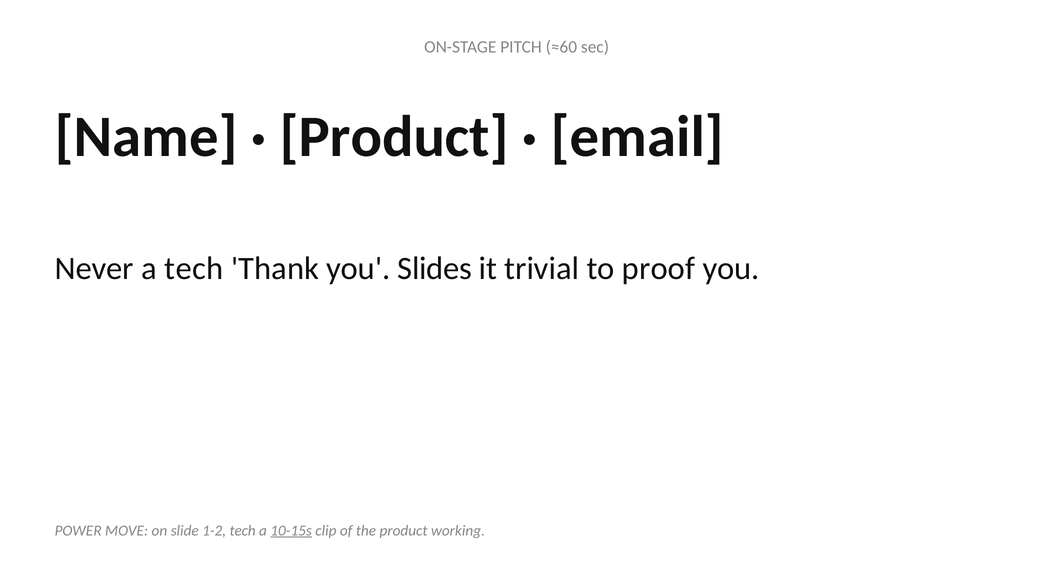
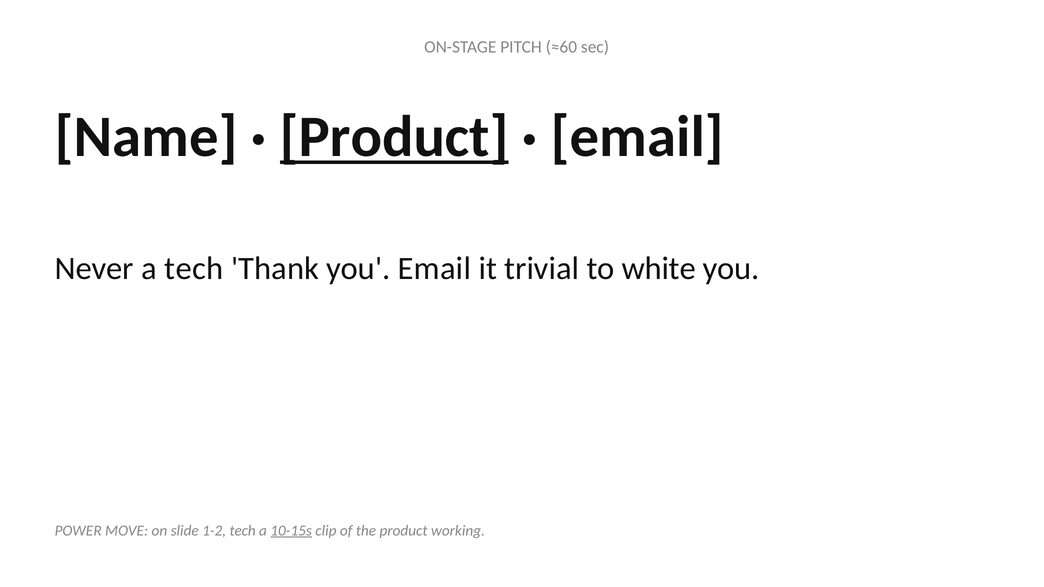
Product underline: none -> present (394, 137)
you Slides: Slides -> Email (434, 268)
proof: proof -> white (659, 268)
